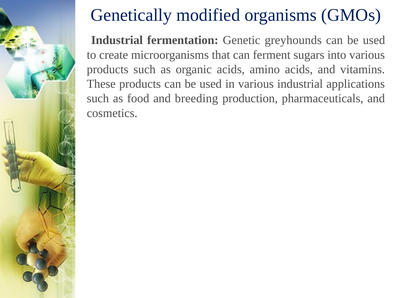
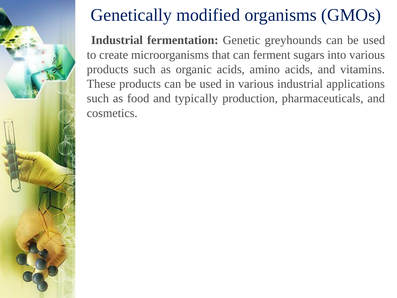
breeding: breeding -> typically (196, 98)
